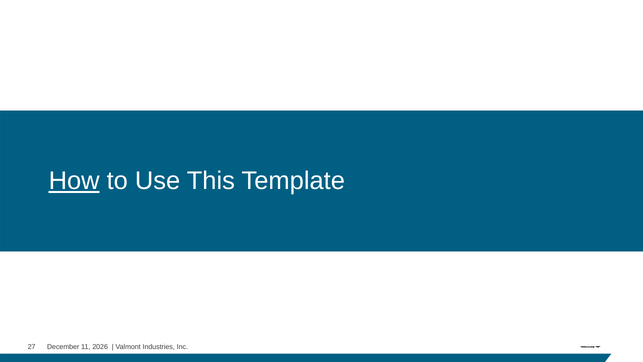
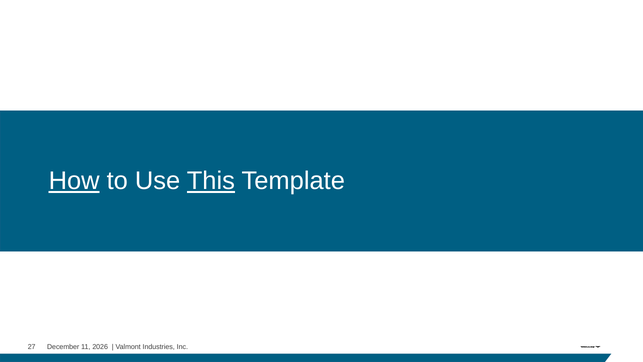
This underline: none -> present (211, 181)
